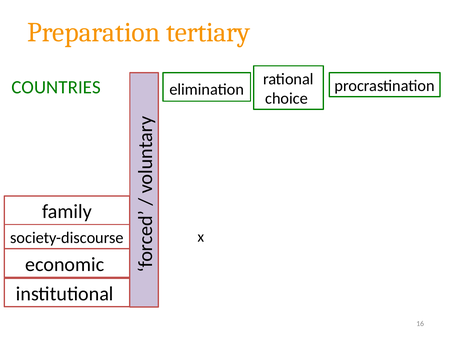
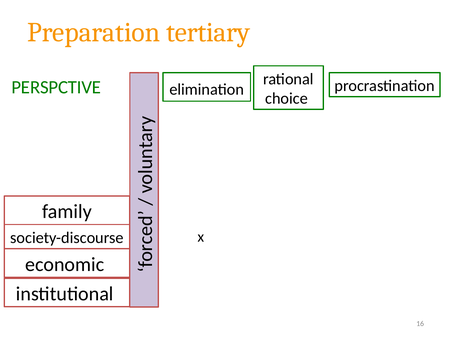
COUNTRIES: COUNTRIES -> PERSPCTIVE (56, 87)
